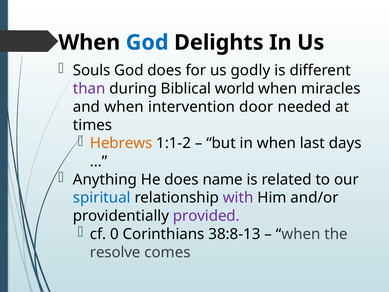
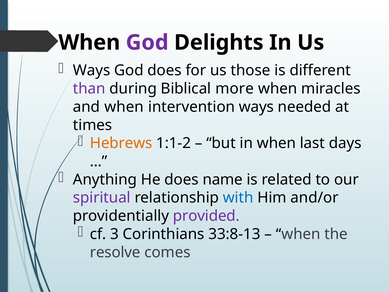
God colour: blue -> purple (147, 42)
Souls: Souls -> Ways (92, 70)
godly: godly -> those (251, 70)
world: world -> more (235, 89)
intervention door: door -> ways (256, 107)
spiritual colour: blue -> purple (102, 198)
with colour: purple -> blue (238, 198)
0: 0 -> 3 (114, 234)
38:8-13: 38:8-13 -> 33:8-13 (234, 234)
